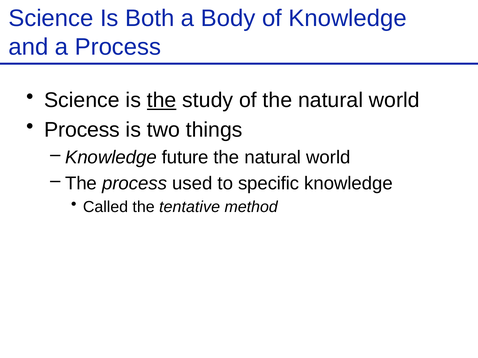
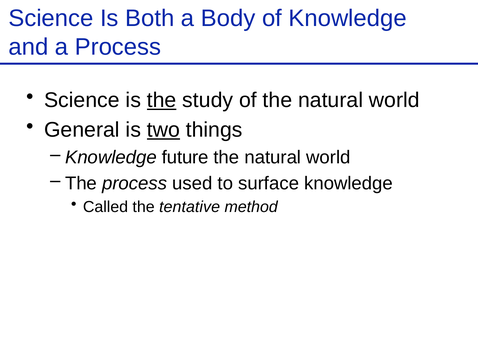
Process: Process -> General (82, 130)
two underline: none -> present (163, 130)
specific: specific -> surface (269, 184)
